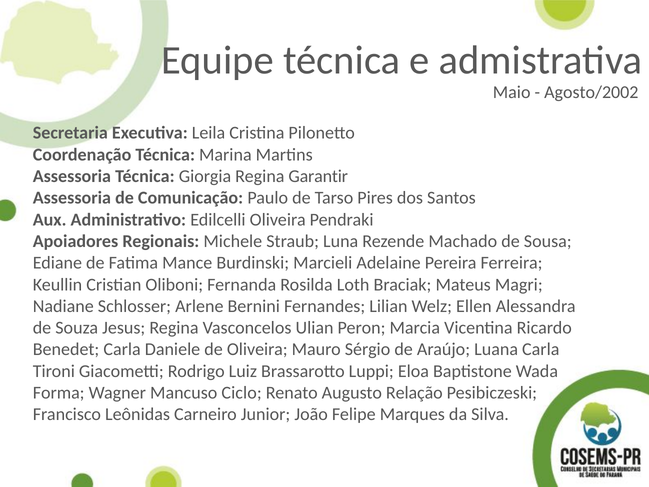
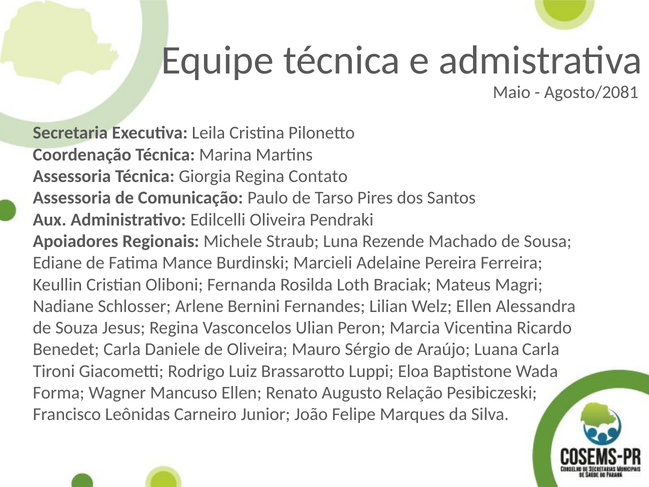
Agosto/2002: Agosto/2002 -> Agosto/2081 (591, 92)
Garantir: Garantir -> Contato (318, 176)
Mancuso Ciclo: Ciclo -> Ellen (242, 393)
